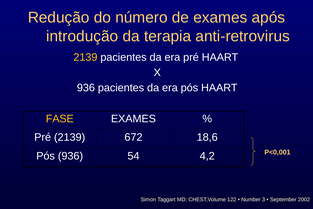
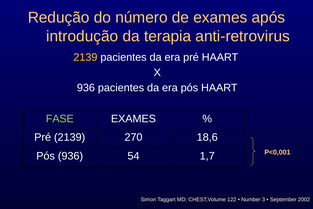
FASE colour: yellow -> light green (60, 119)
672: 672 -> 270 (133, 137)
4,2: 4,2 -> 1,7 (207, 156)
